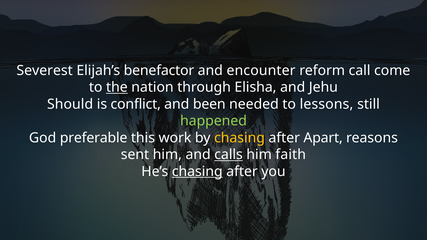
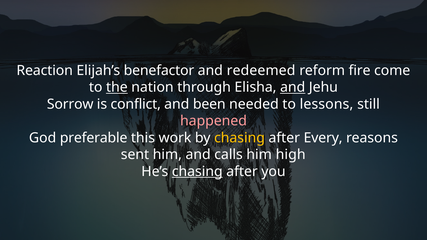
Severest: Severest -> Reaction (45, 71)
encounter: encounter -> redeemed (261, 71)
call: call -> fire (360, 71)
and underline: none -> present (293, 87)
Should: Should -> Sorrow (70, 104)
happened colour: light green -> pink (214, 121)
Apart: Apart -> Every (323, 138)
calls underline: present -> none (229, 155)
faith: faith -> high (291, 155)
